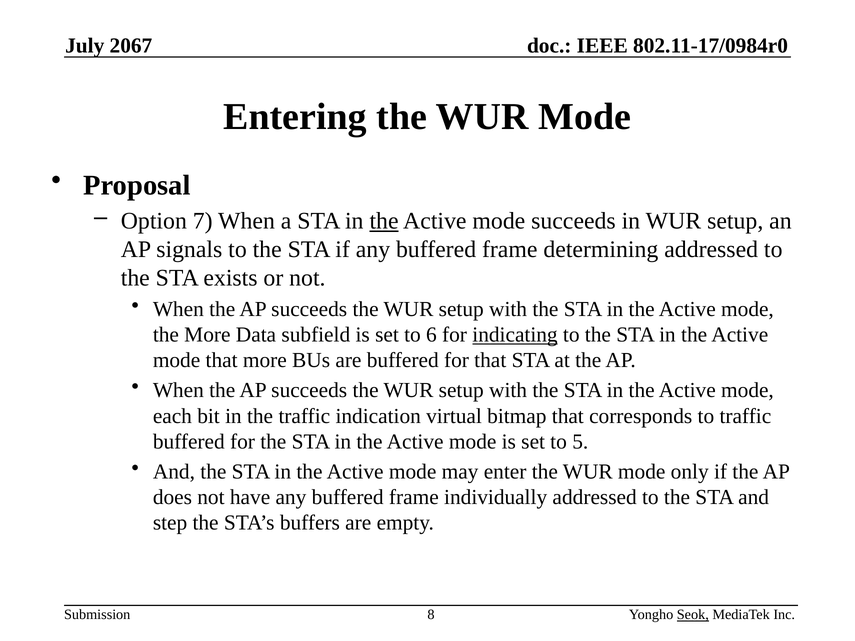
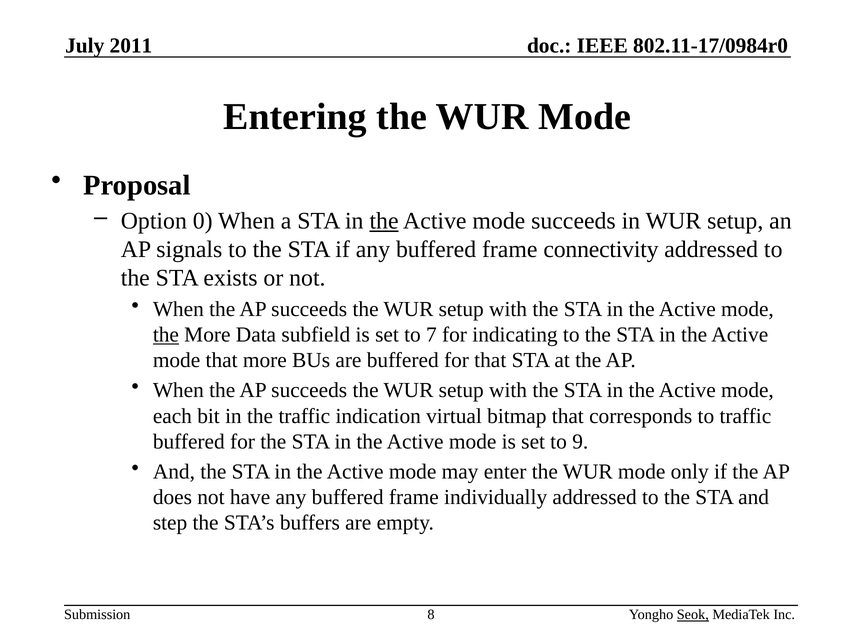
2067: 2067 -> 2011 (131, 46)
7: 7 -> 0 (203, 221)
determining: determining -> connectivity (601, 250)
the underline: none -> present (166, 335)
6: 6 -> 7 (431, 335)
indicating underline: present -> none (515, 335)
5: 5 -> 9 (580, 442)
